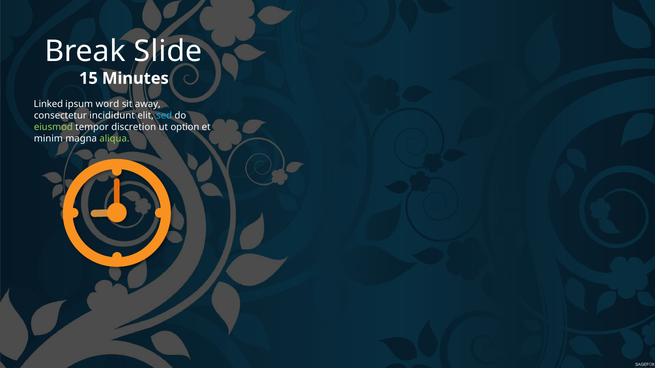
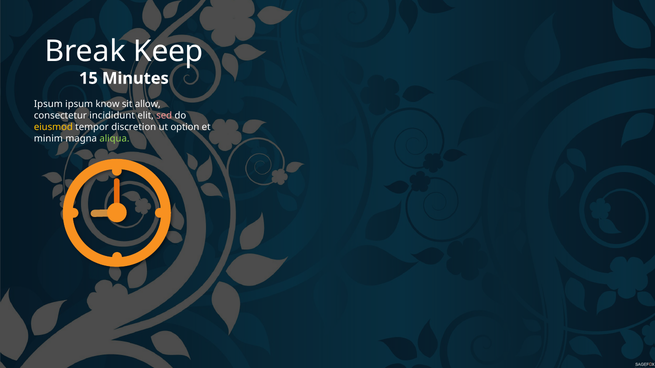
Slide: Slide -> Keep (168, 52)
Linked: Linked -> Ipsum (48, 104)
word: word -> know (108, 104)
away: away -> allow (148, 104)
sed colour: light blue -> pink (164, 116)
eiusmod colour: light green -> yellow (53, 127)
